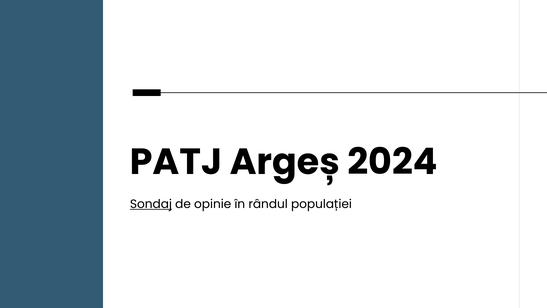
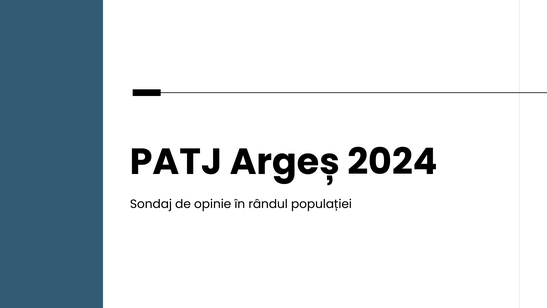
Sondaj underline: present -> none (151, 204)
